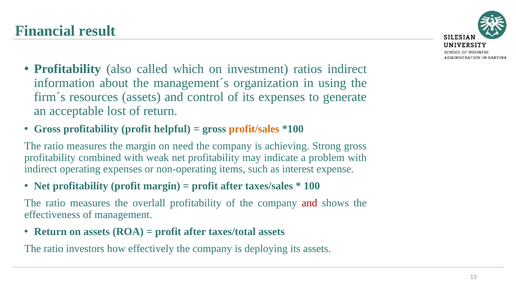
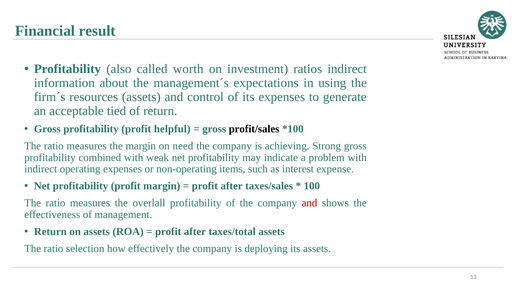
which: which -> worth (188, 69)
organization: organization -> expectations (266, 83)
lost: lost -> tied (117, 111)
profit/sales colour: orange -> black (254, 129)
investors: investors -> selection (85, 249)
